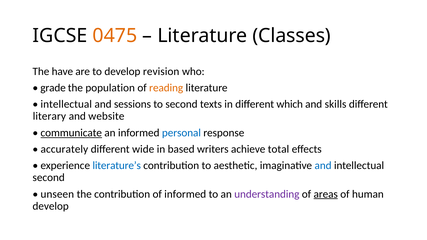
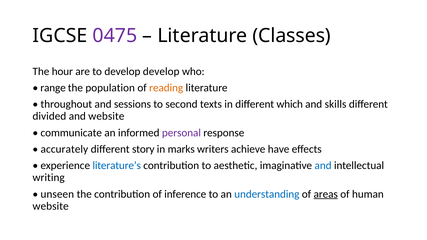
0475 colour: orange -> purple (115, 36)
have: have -> hour (62, 71)
develop revision: revision -> develop (161, 71)
grade: grade -> range (53, 88)
intellectual: intellectual -> throughout (66, 104)
literary: literary -> divided (49, 116)
communicate underline: present -> none (71, 133)
personal colour: blue -> purple (181, 133)
wide: wide -> story (143, 149)
based: based -> marks (181, 149)
total: total -> have (279, 149)
second: second -> writing (49, 178)
of informed: informed -> inference (185, 194)
understanding colour: purple -> blue (267, 194)
develop: develop -> website (51, 206)
